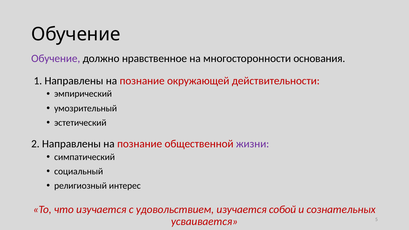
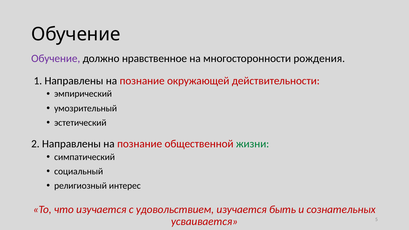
основания: основания -> рождения (319, 59)
жизни colour: purple -> green (253, 144)
собой: собой -> быть (283, 210)
